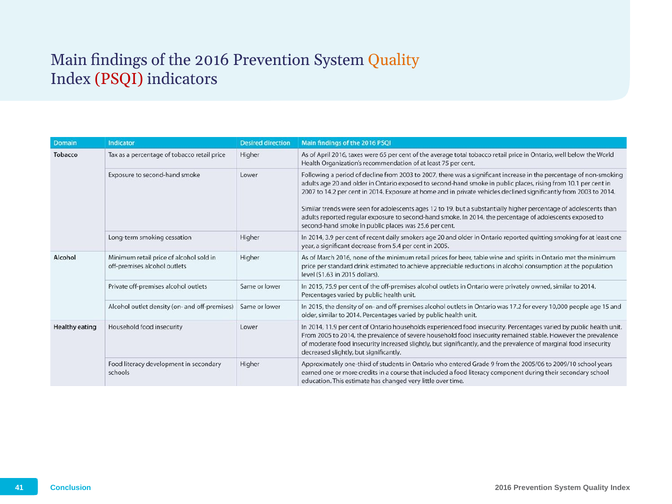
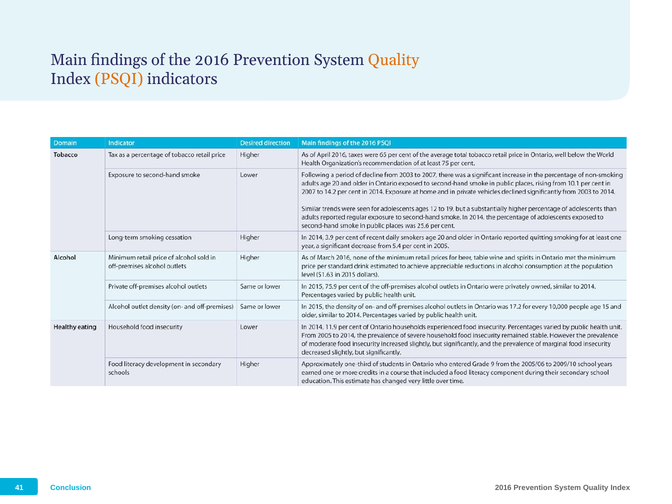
PSQI colour: red -> orange (119, 79)
